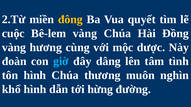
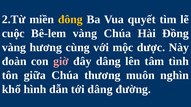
giờ colour: light blue -> pink (61, 62)
tôn hình: hình -> giữa (35, 76)
tới hừng: hừng -> dâng (100, 90)
